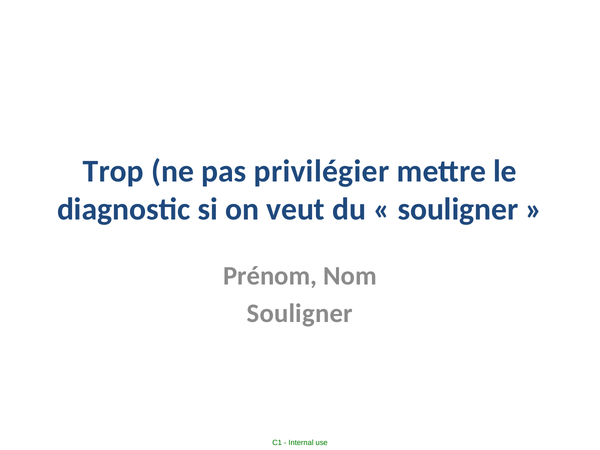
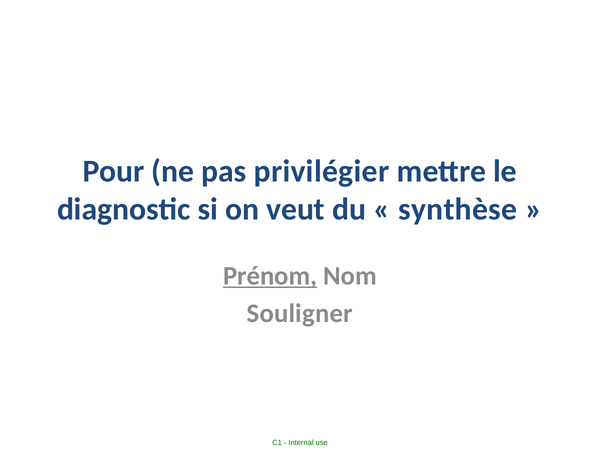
Trop: Trop -> Pour (114, 171)
souligner: souligner -> synthèse (458, 209)
Prénom underline: none -> present (270, 276)
